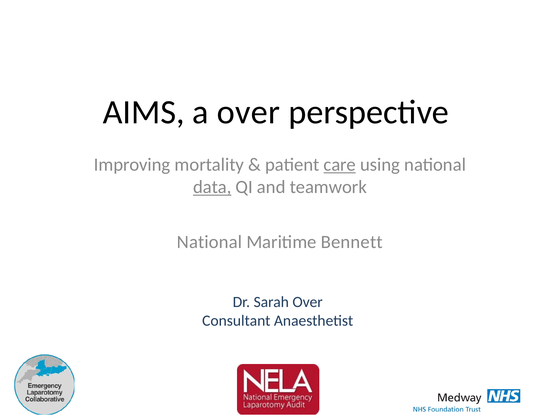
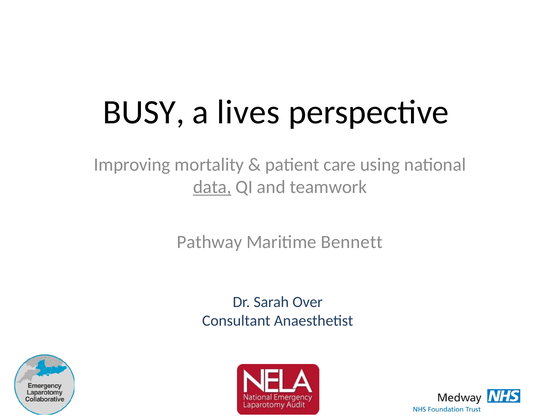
AIMS: AIMS -> BUSY (144, 112)
a over: over -> lives (248, 112)
care underline: present -> none (340, 165)
National: National -> Pathway (210, 242)
